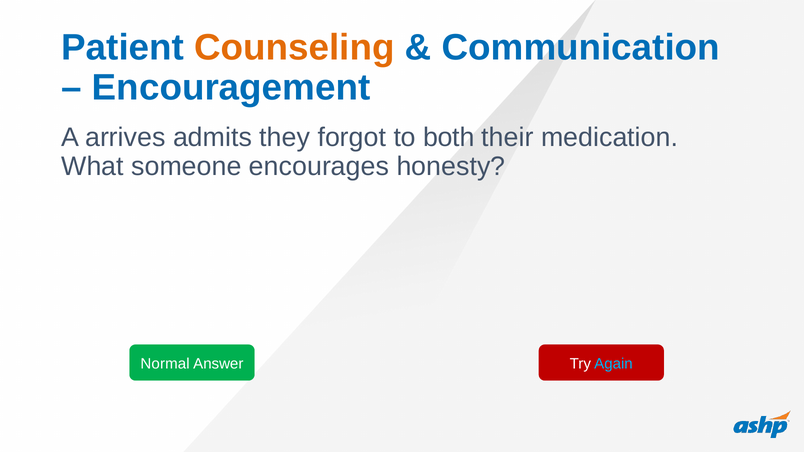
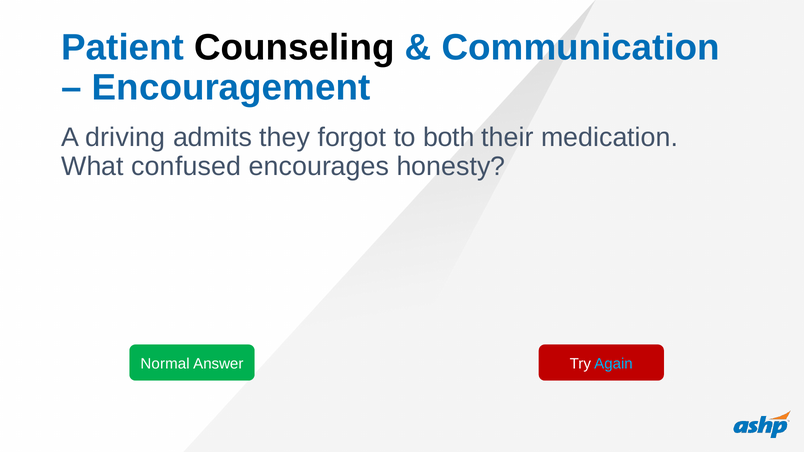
Counseling colour: orange -> black (294, 48)
arrives: arrives -> driving (125, 138)
someone: someone -> confused (186, 167)
